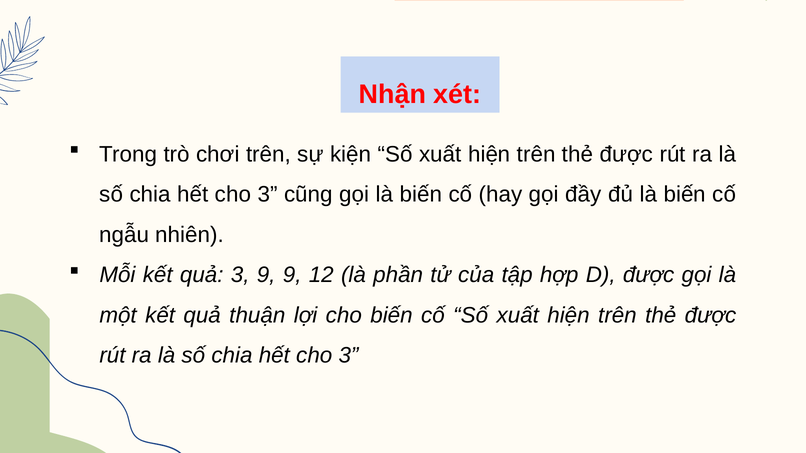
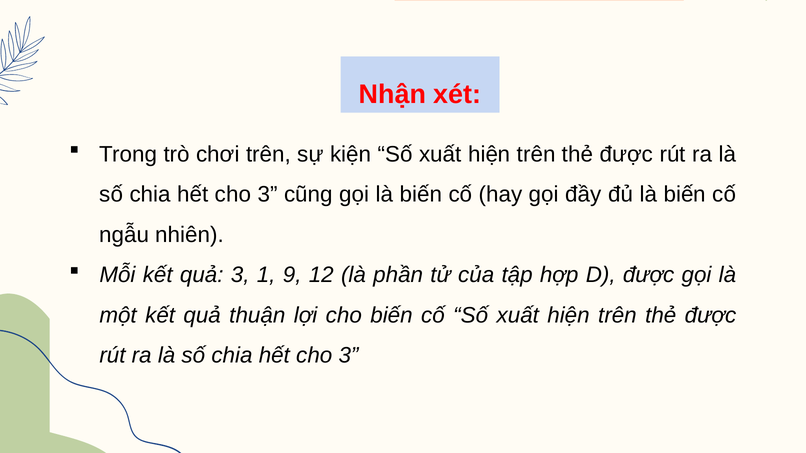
3 9: 9 -> 1 (266, 275)
